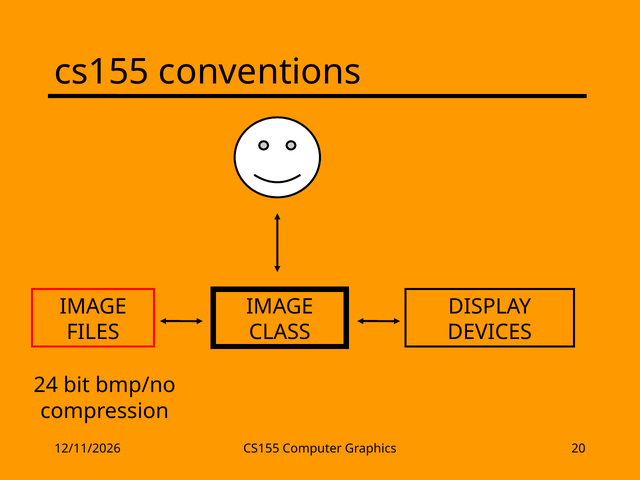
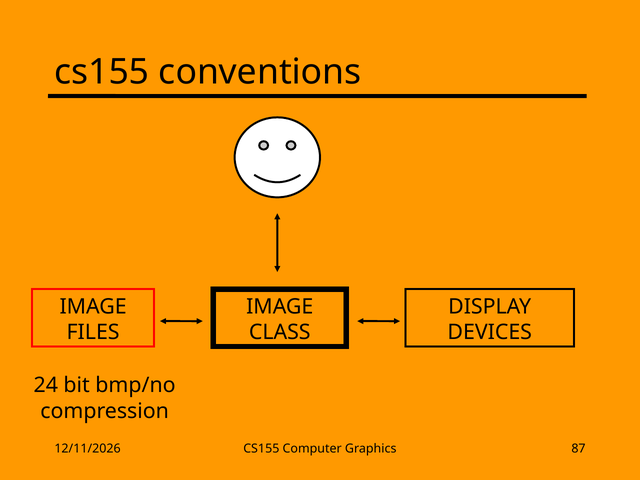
20: 20 -> 87 (579, 449)
